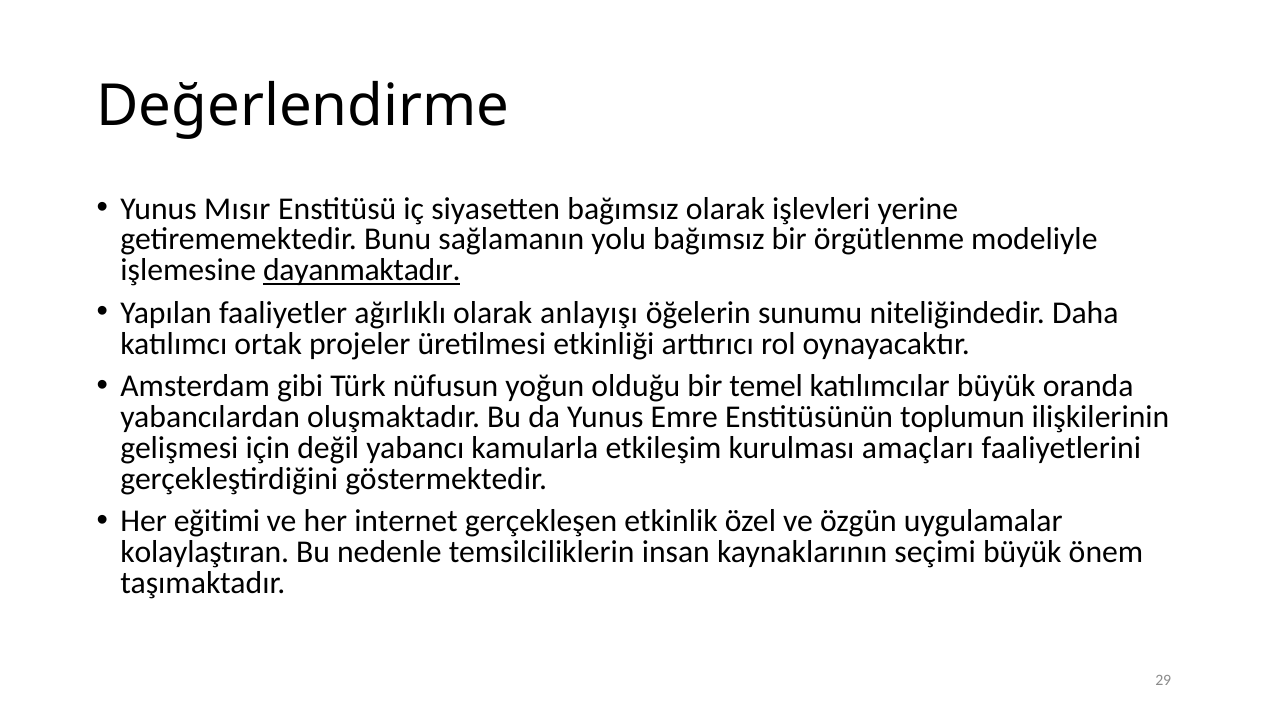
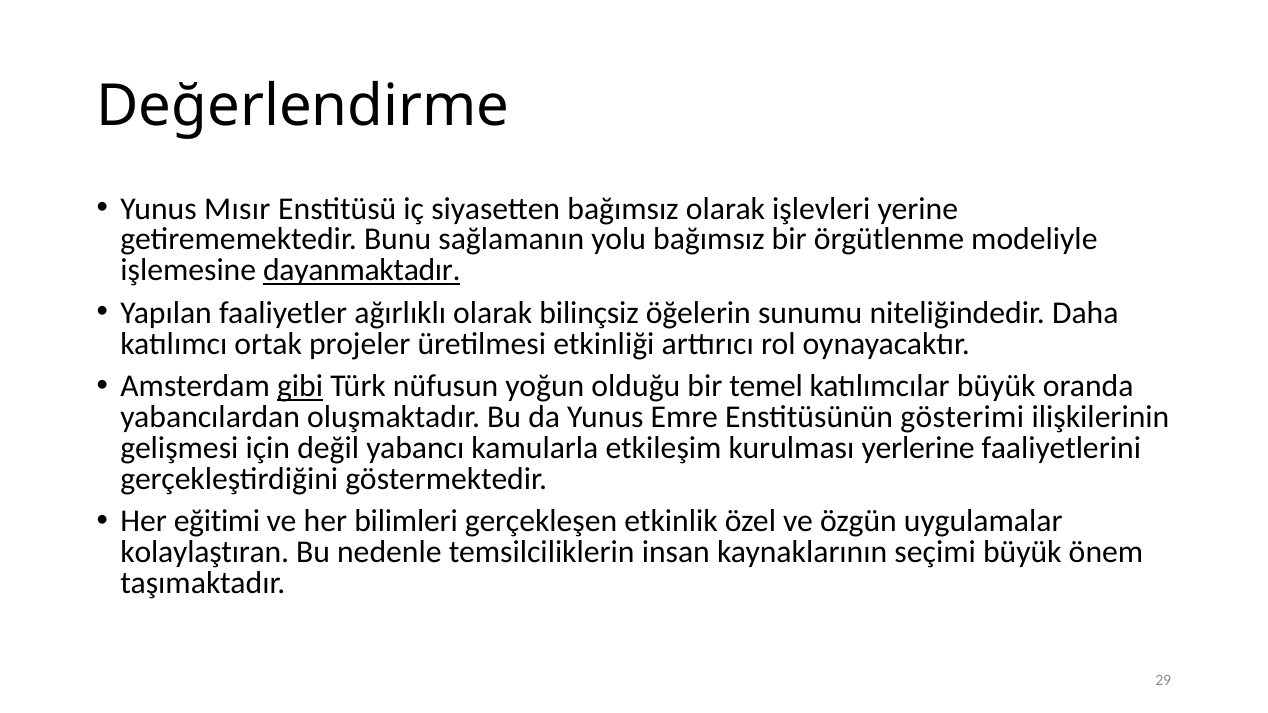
anlayışı: anlayışı -> bilinçsiz (589, 313)
gibi underline: none -> present (300, 387)
toplumun: toplumun -> gösterimi (962, 417)
amaçları: amaçları -> yerlerine (918, 448)
internet: internet -> bilimleri (406, 522)
